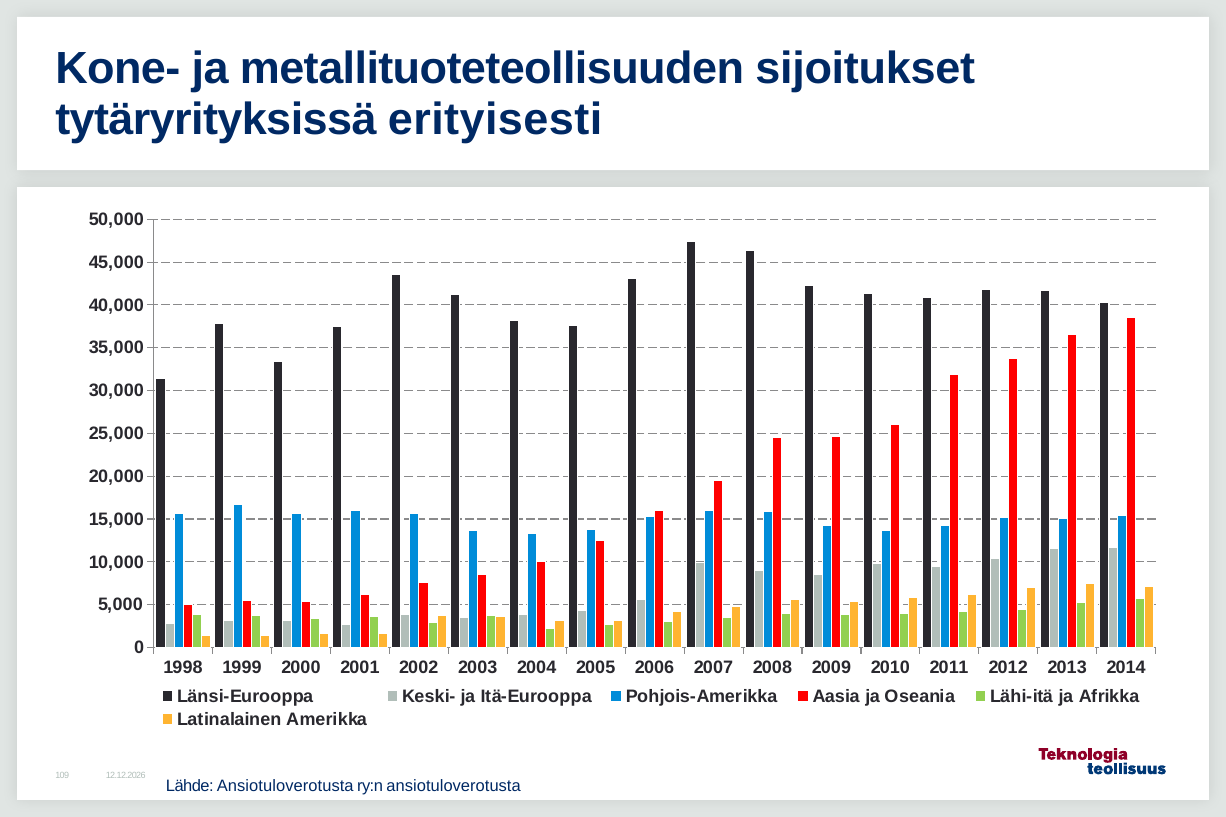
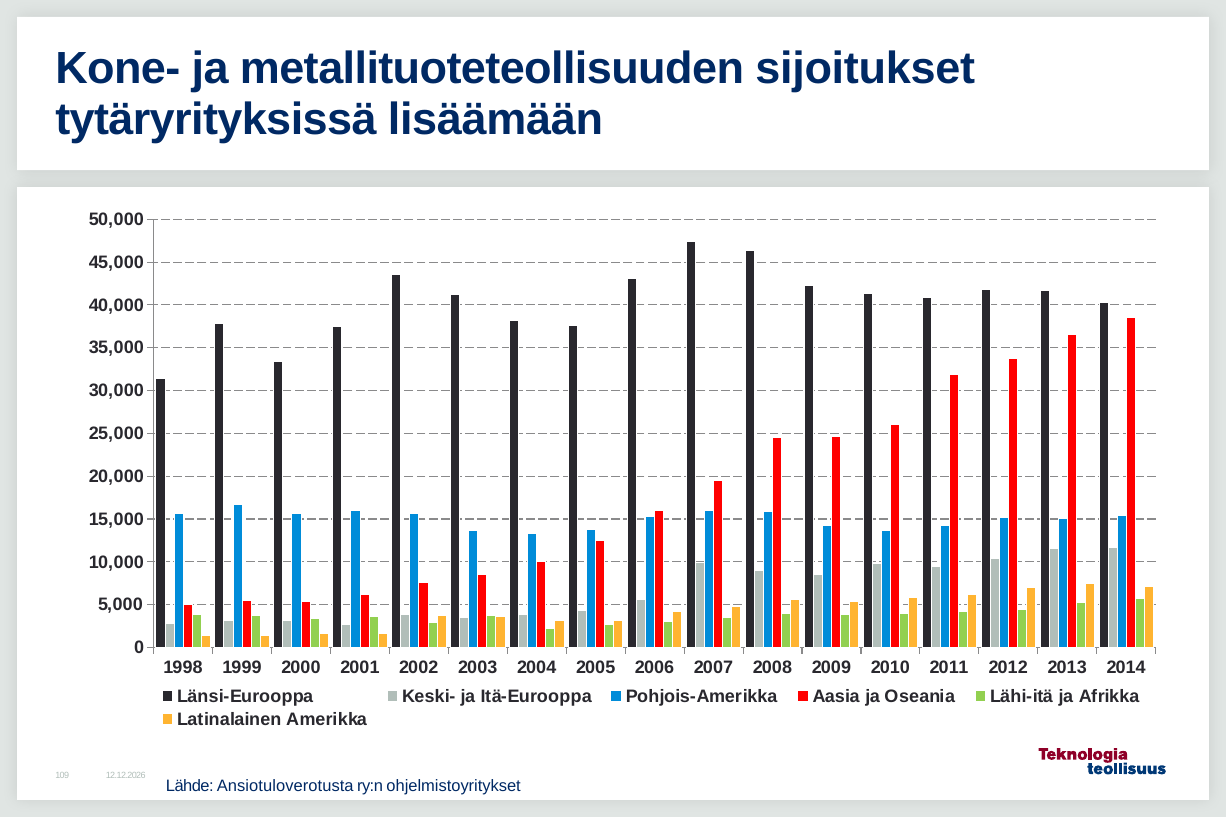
erityisesti: erityisesti -> lisäämään (495, 120)
ry:n ansiotuloverotusta: ansiotuloverotusta -> ohjelmistoyritykset (454, 786)
